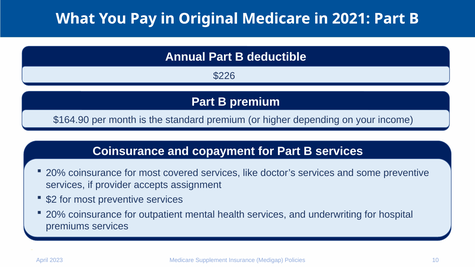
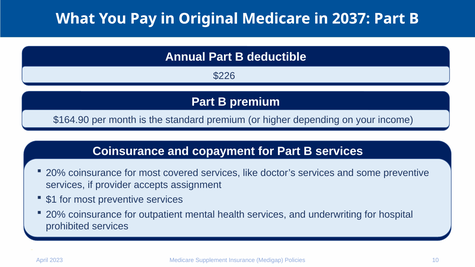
2021: 2021 -> 2037 (351, 19)
$2: $2 -> $1 (51, 200)
premiums: premiums -> prohibited (68, 227)
